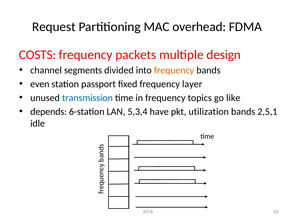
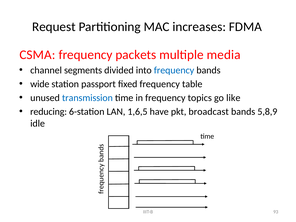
overhead: overhead -> increases (199, 27)
COSTS: COSTS -> CSMA (37, 55)
design: design -> media (224, 55)
frequency colour: orange -> blue (174, 70)
even: even -> wide (40, 84)
layer: layer -> table (192, 84)
depends: depends -> reducing (49, 112)
5,3,4: 5,3,4 -> 1,6,5 (138, 112)
utilization: utilization -> broadcast (209, 112)
2,5,1: 2,5,1 -> 5,8,9 (267, 112)
